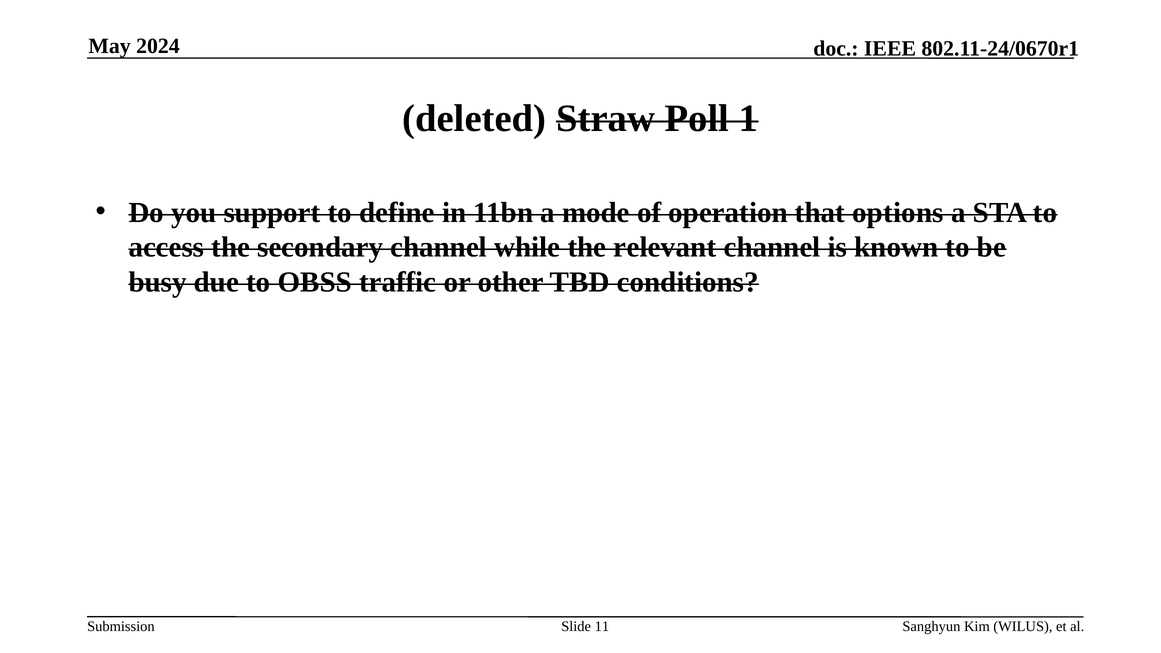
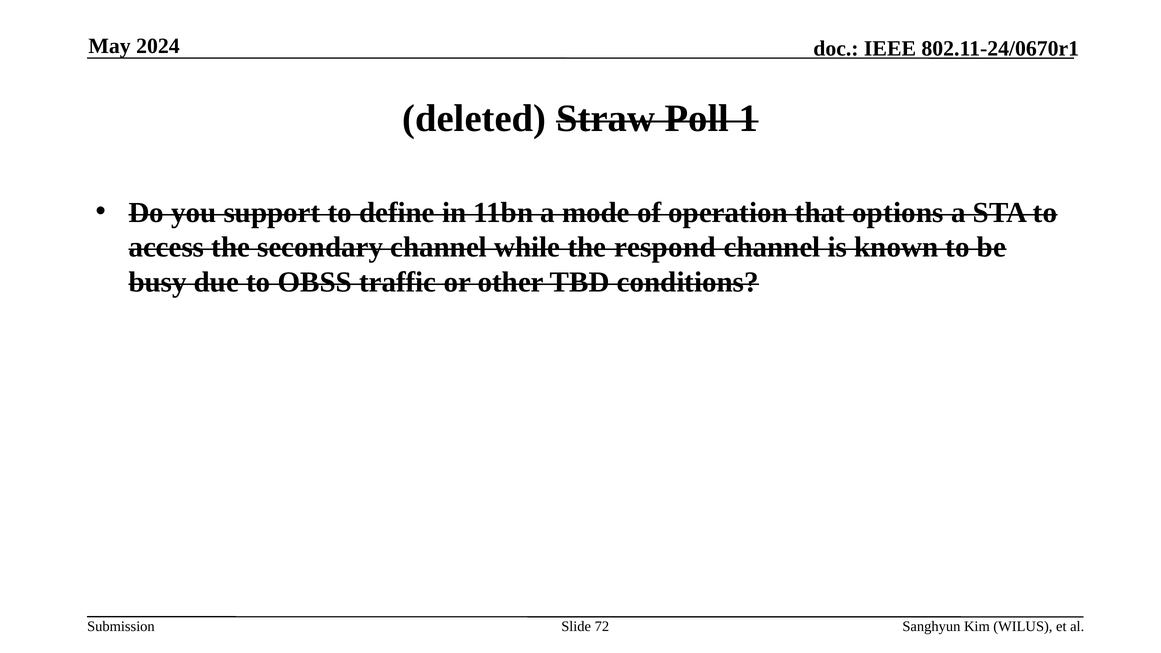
relevant: relevant -> respond (665, 247)
11: 11 -> 72 (602, 626)
